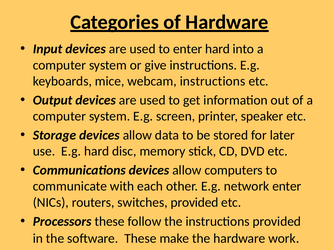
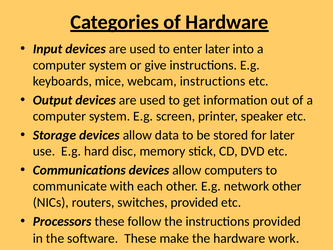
enter hard: hard -> later (218, 49)
network enter: enter -> other (287, 186)
